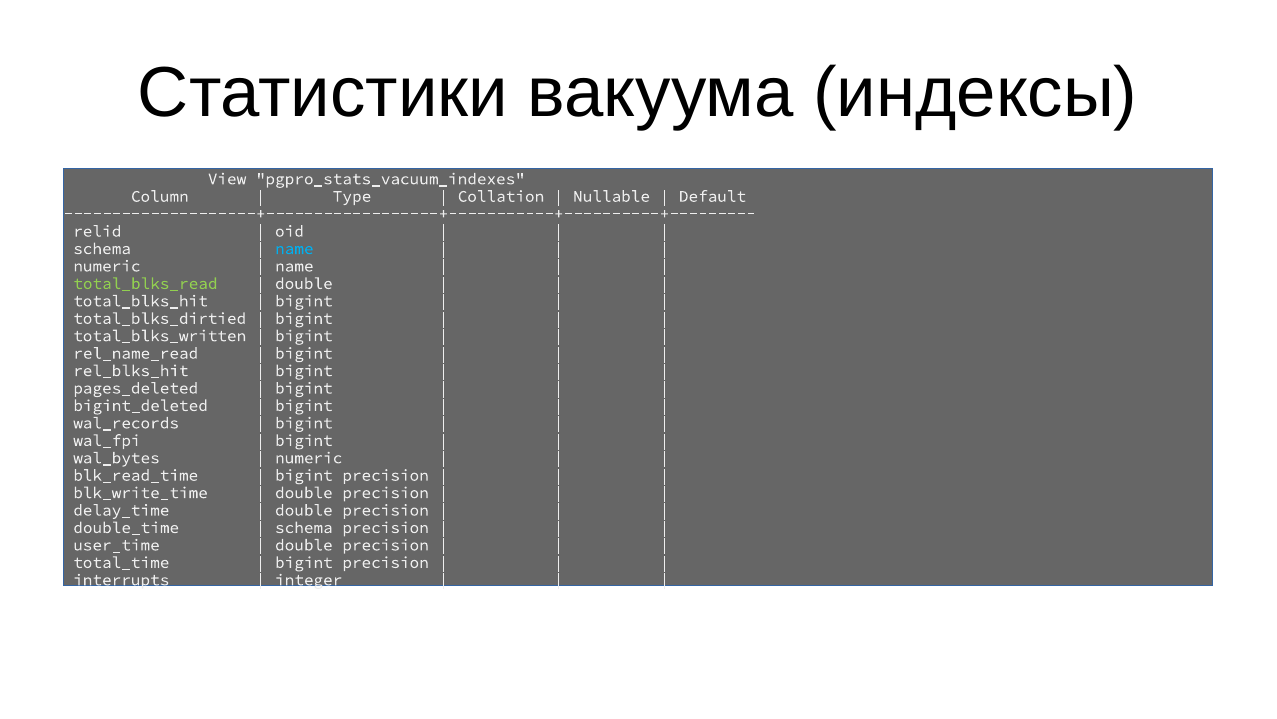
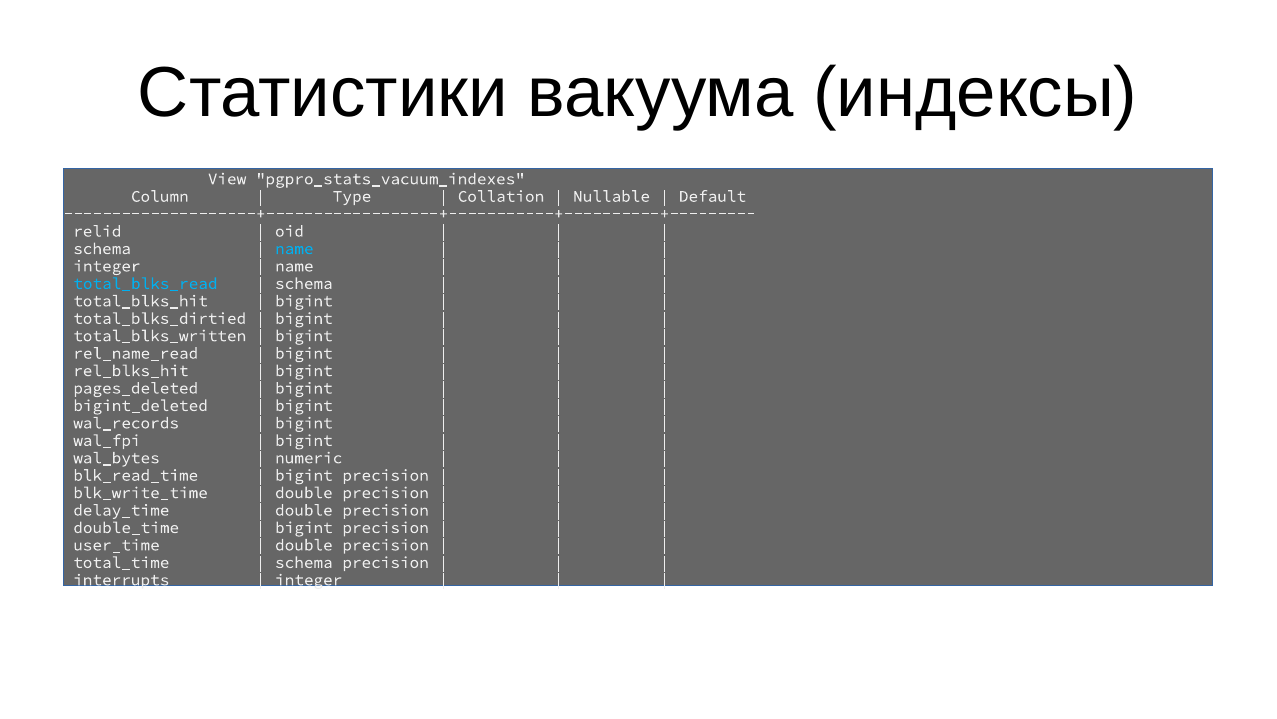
numeric: numeric -> integer (107, 266)
total_blks_read colour: light green -> light blue (145, 283)
double: double -> schema (304, 283)
schema: schema -> bigint (304, 527)
bigint: bigint -> schema (304, 562)
